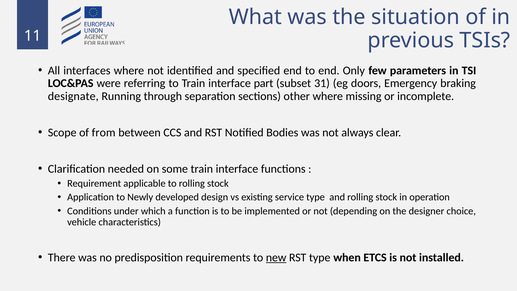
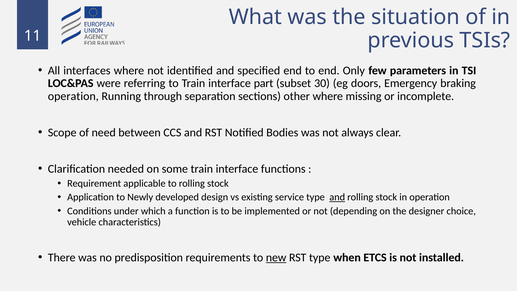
31: 31 -> 30 (322, 83)
designate: designate -> operation (73, 96)
from: from -> need (104, 132)
and underline: none -> present (337, 197)
